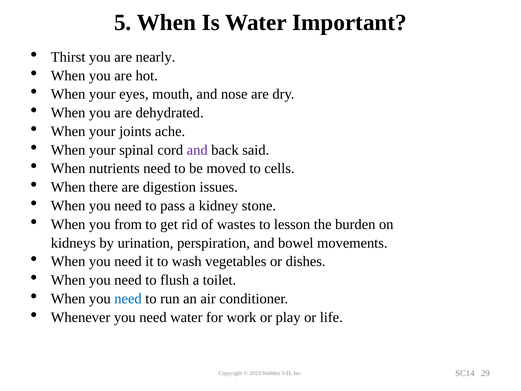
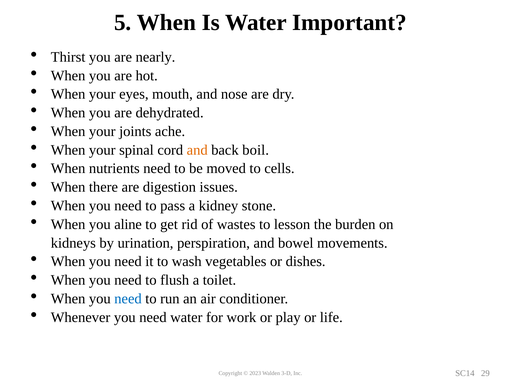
and colour: purple -> orange (197, 150)
said: said -> boil (256, 150)
from: from -> aline (128, 224)
